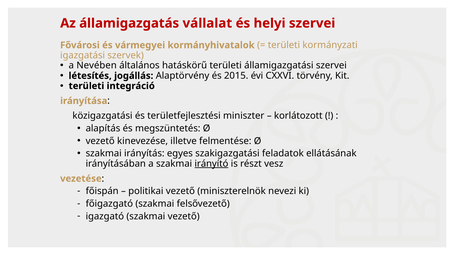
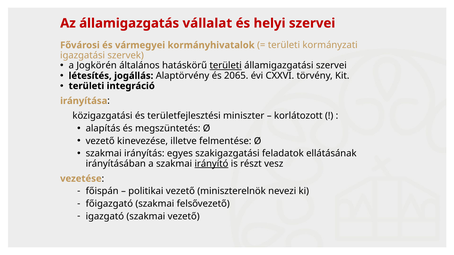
Nevében: Nevében -> Jogkörén (97, 66)
területi underline: none -> present (226, 66)
2015: 2015 -> 2065 (236, 76)
